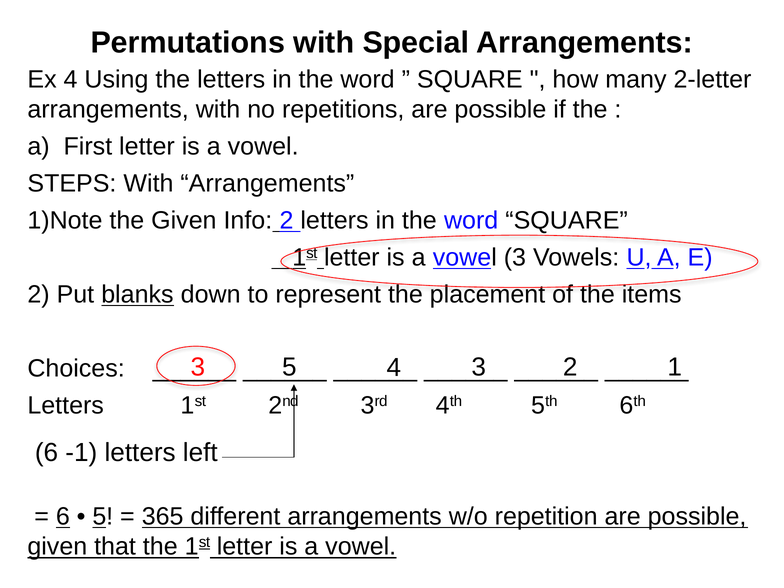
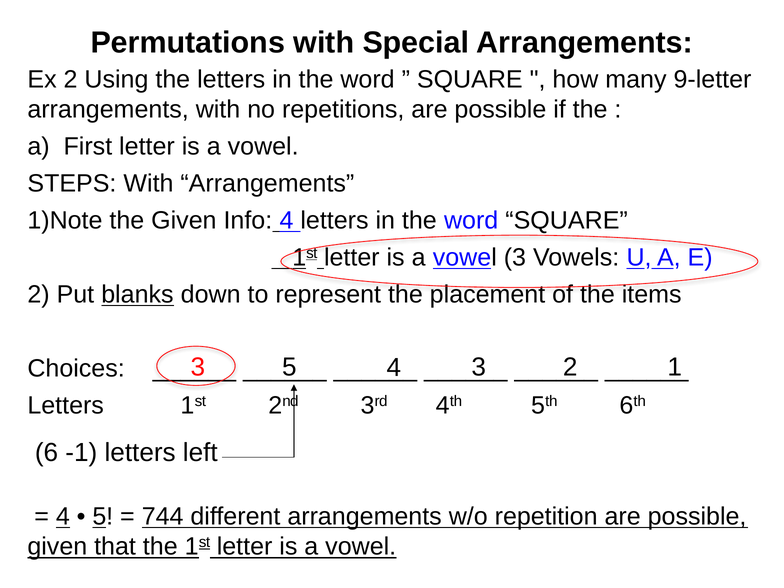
Ex 4: 4 -> 2 (71, 79)
2-letter: 2-letter -> 9-letter (712, 79)
Info 2: 2 -> 4 (287, 221)
6: 6 -> 4 (63, 517)
365: 365 -> 744 (163, 517)
